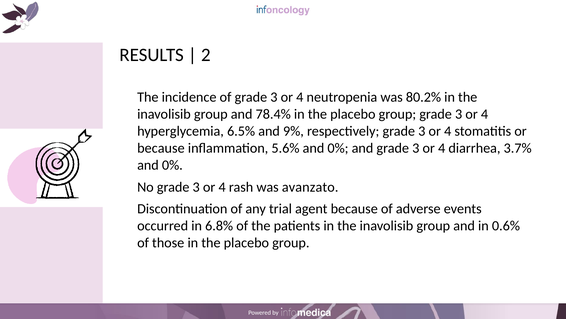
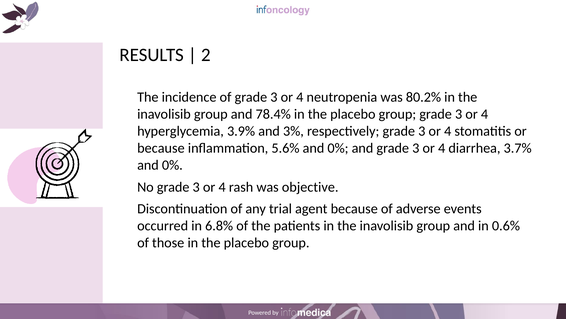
6.5%: 6.5% -> 3.9% (241, 131)
9%: 9% -> 3% (293, 131)
avanzato: avanzato -> objective (310, 187)
